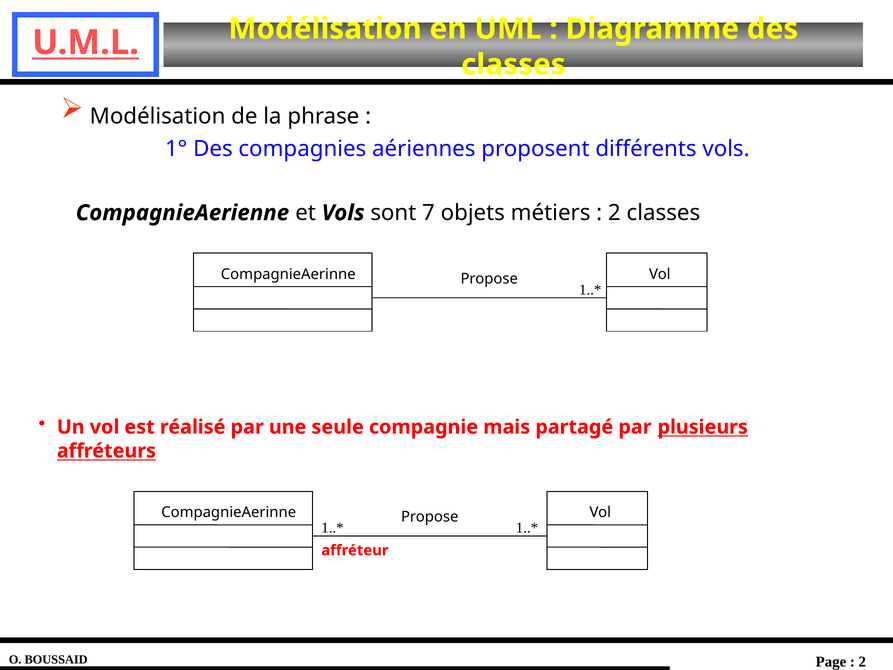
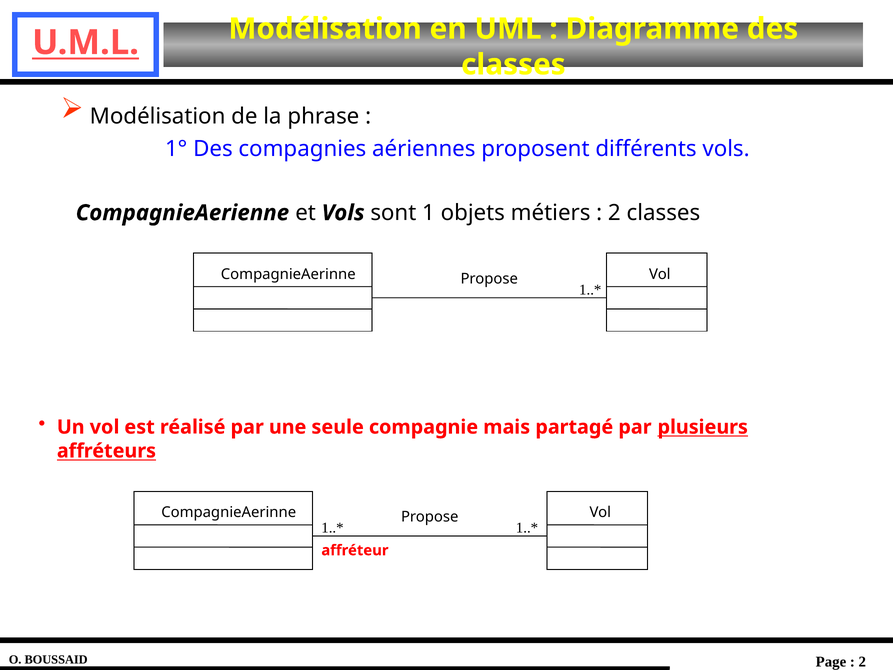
7: 7 -> 1 (428, 213)
